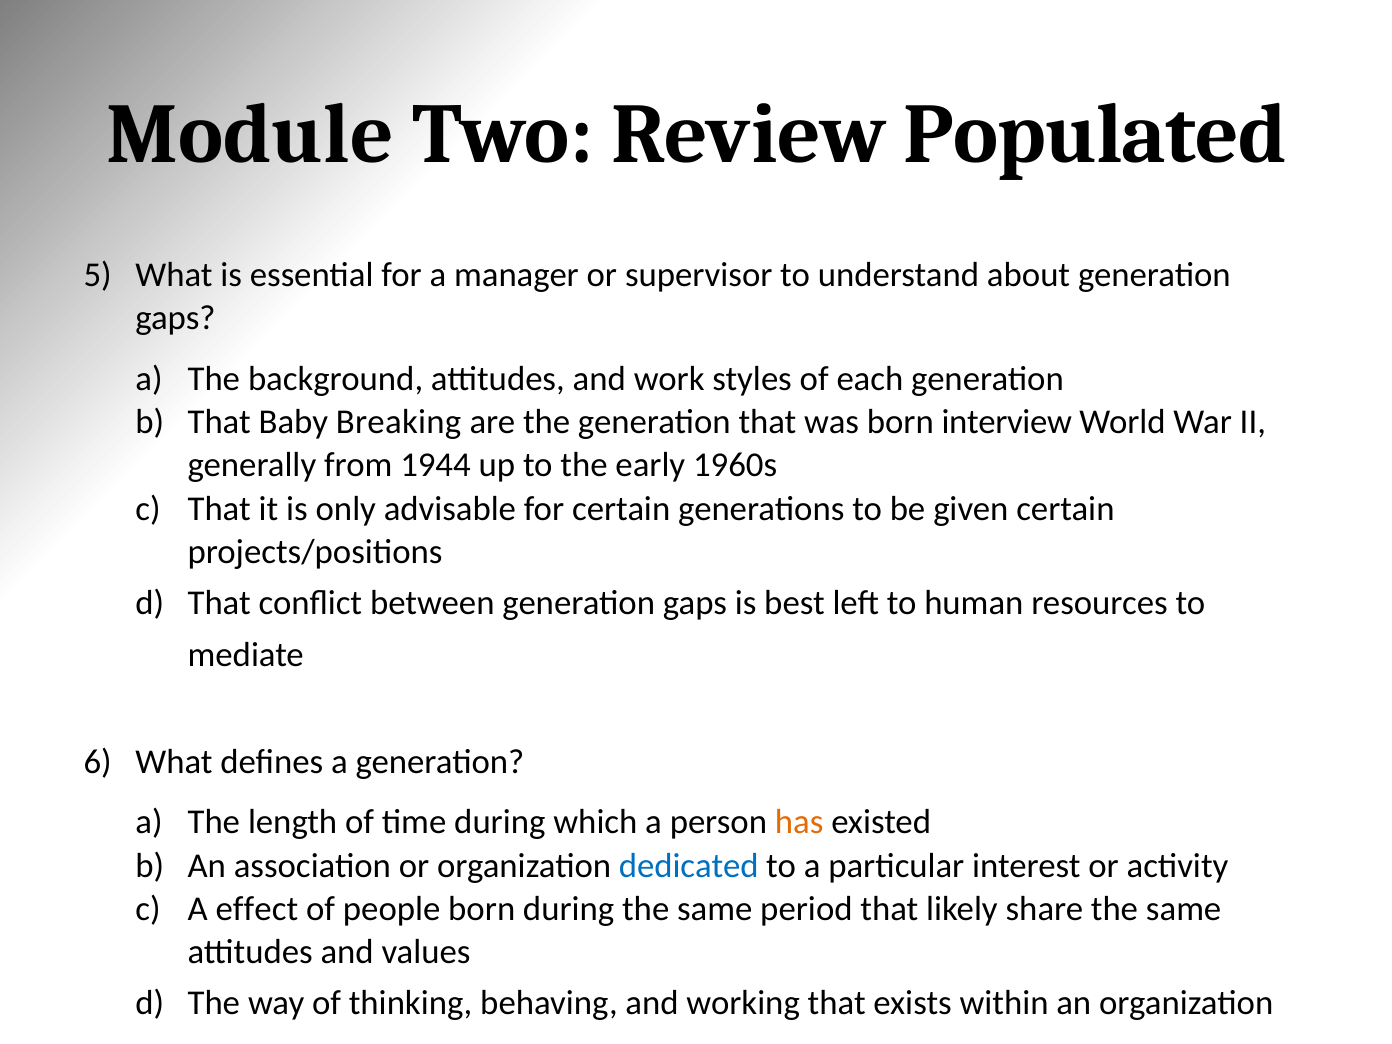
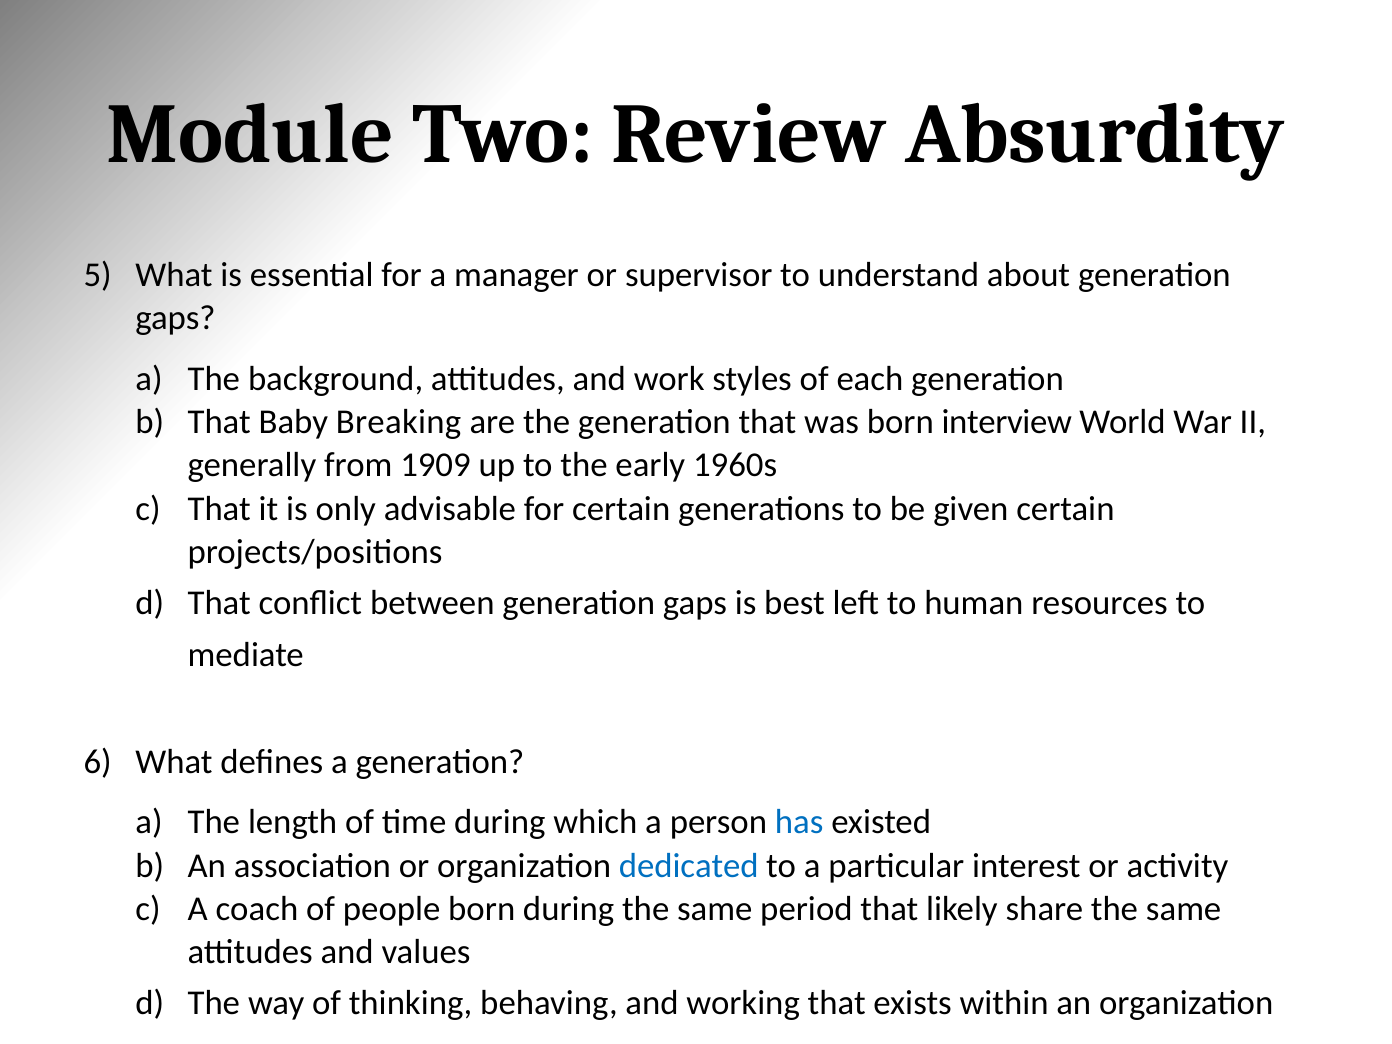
Populated: Populated -> Absurdity (1095, 135)
1944: 1944 -> 1909 (435, 465)
has colour: orange -> blue (799, 822)
effect: effect -> coach (257, 909)
